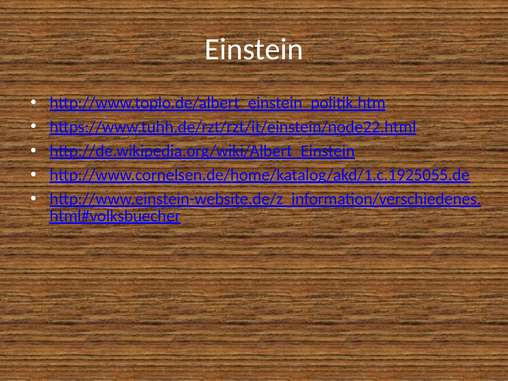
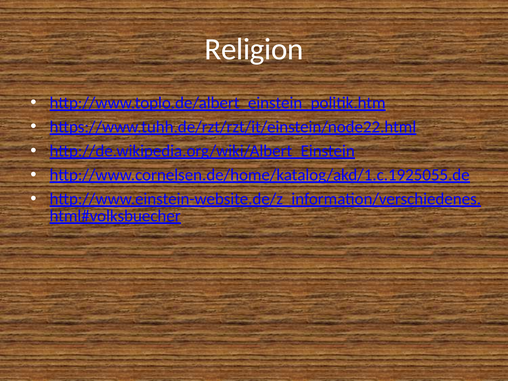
Einstein: Einstein -> Religion (254, 49)
